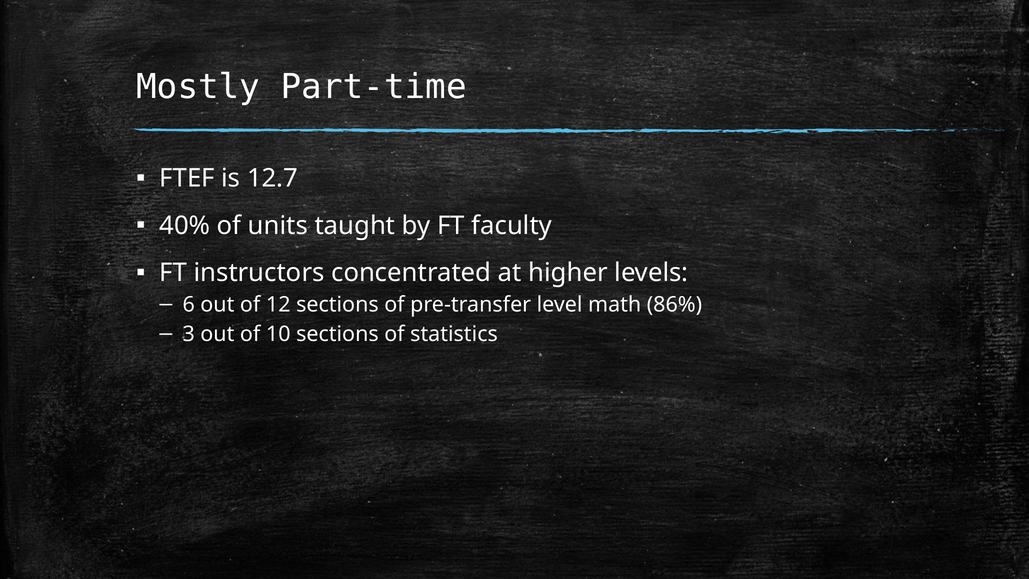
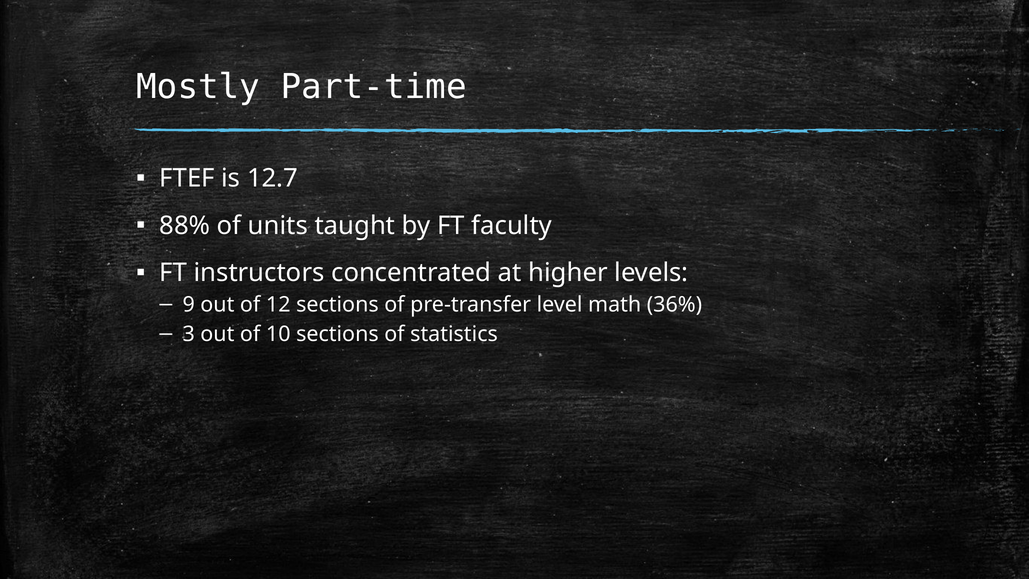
40%: 40% -> 88% (185, 226)
6: 6 -> 9 (189, 305)
86%: 86% -> 36% (674, 305)
